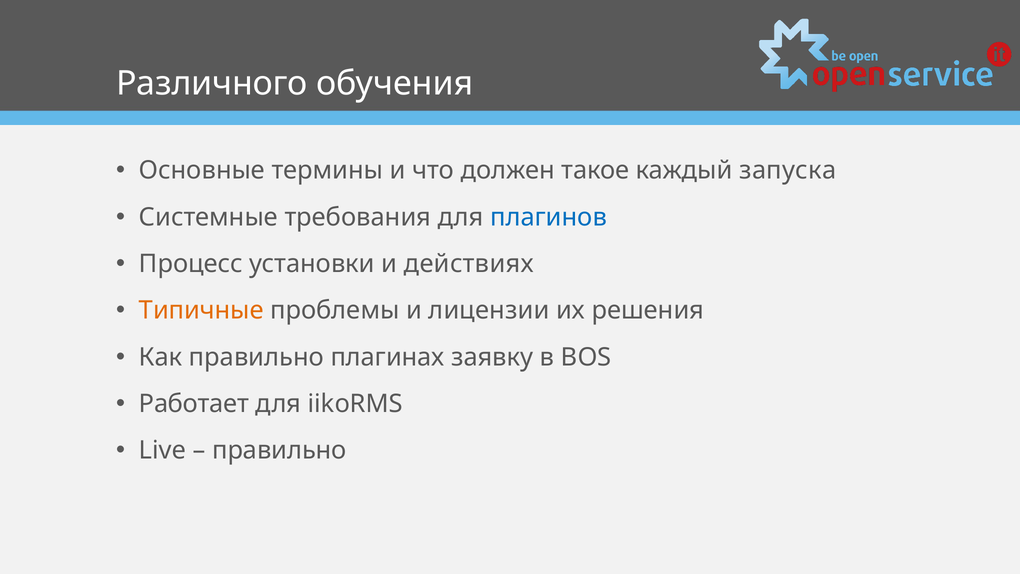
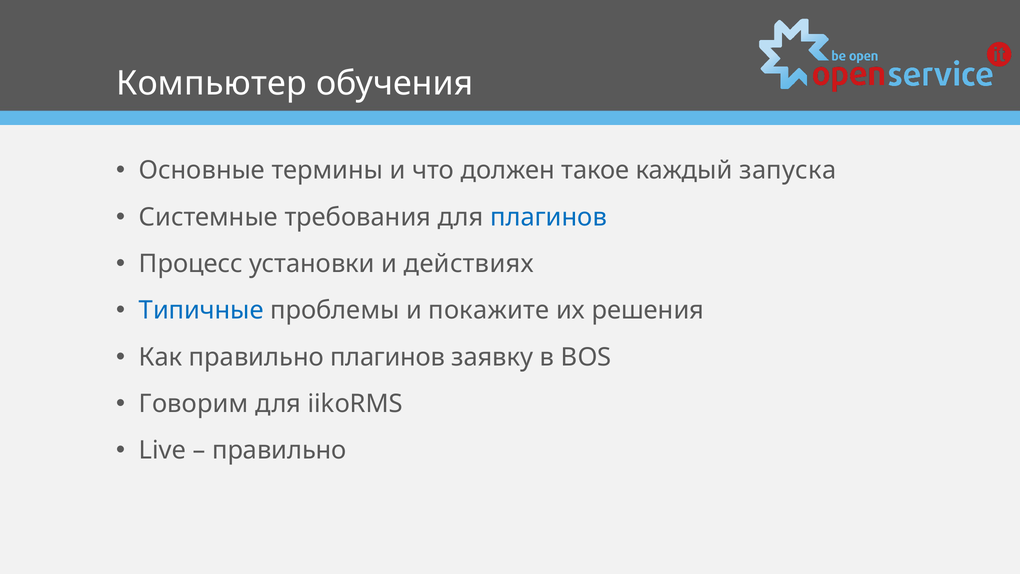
Различного: Различного -> Компьютер (212, 83)
Типичные colour: orange -> blue (201, 310)
лицензии: лицензии -> покажите (489, 310)
правильно плагинах: плагинах -> плагинов (388, 357)
Работает: Работает -> Говорим (194, 404)
